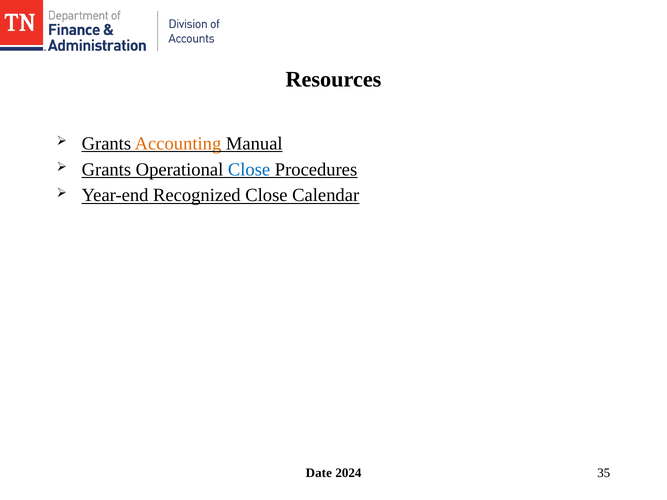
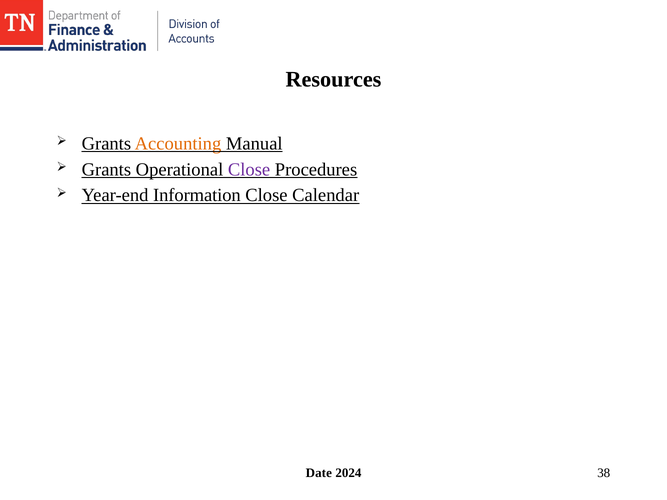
Close colour: blue -> purple (249, 170)
Recognized: Recognized -> Information (197, 195)
35: 35 -> 38 (604, 473)
